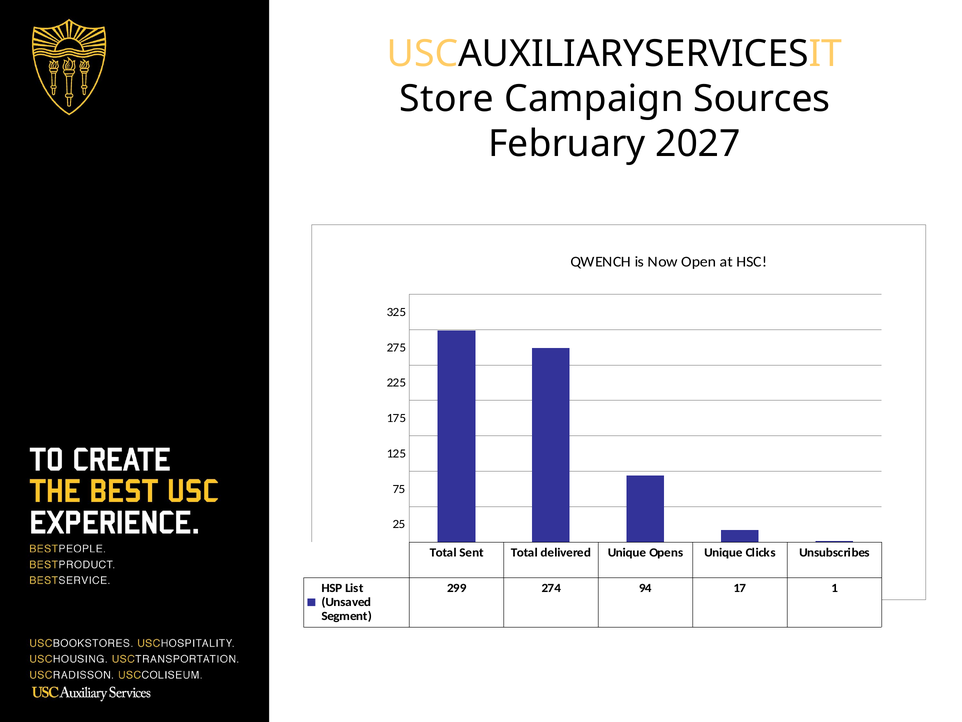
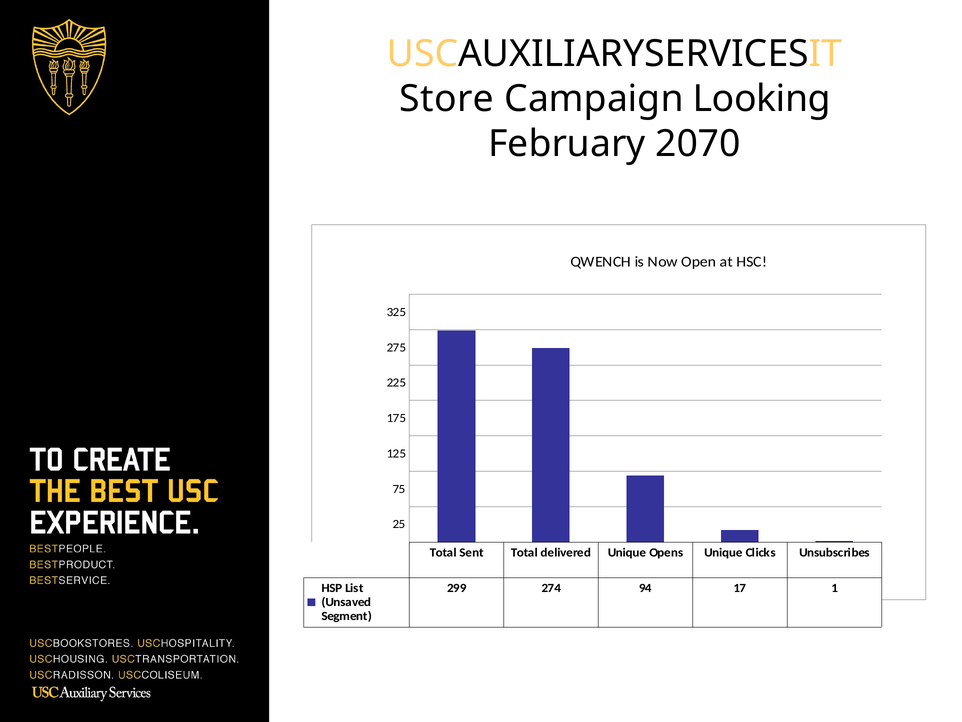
Sources: Sources -> Looking (762, 99)
2027: 2027 -> 2070 (698, 144)
